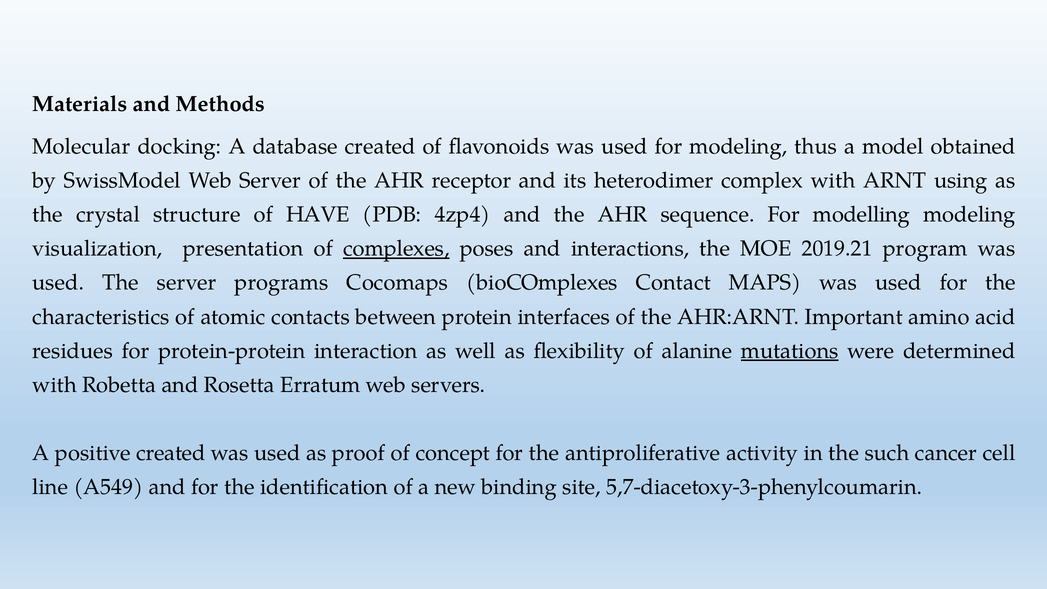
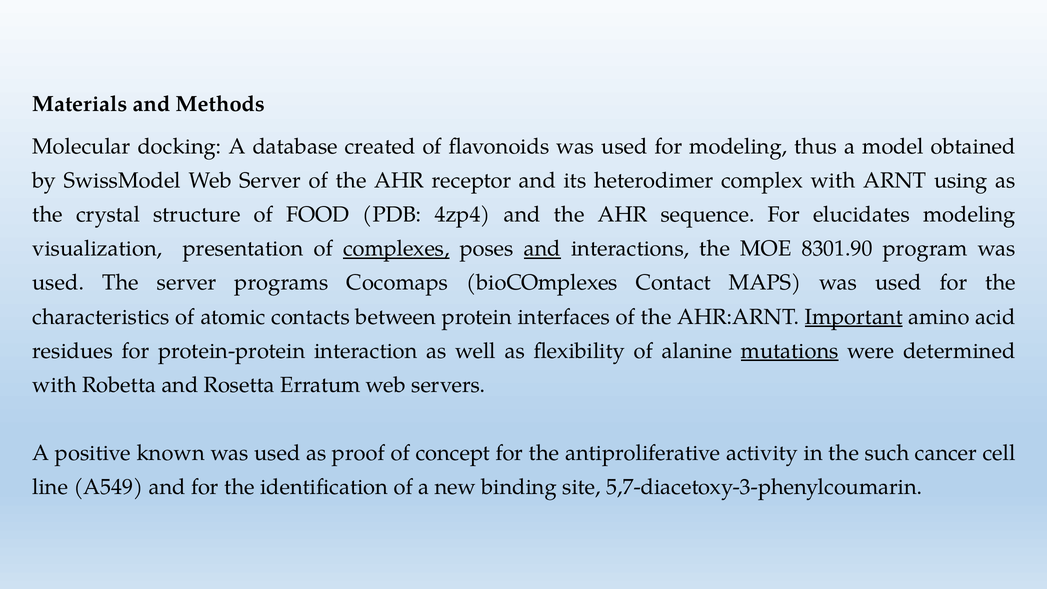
HAVE: HAVE -> FOOD (318, 215)
modelling: modelling -> elucidates (861, 215)
and underline: none -> present (542, 249)
2019.21: 2019.21 -> 8301.90 (837, 249)
Important underline: none -> present (854, 317)
positive created: created -> known (171, 453)
